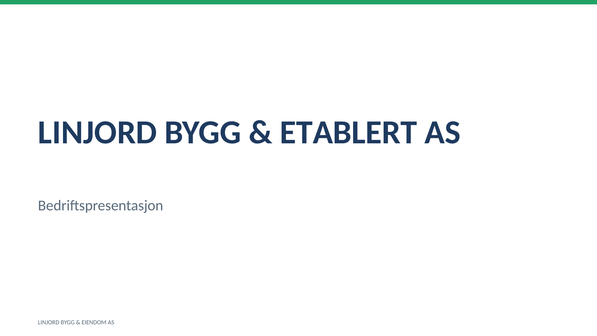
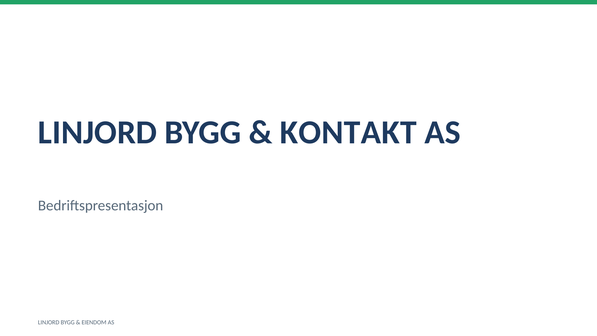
ETABLERT: ETABLERT -> KONTAKT (348, 132)
